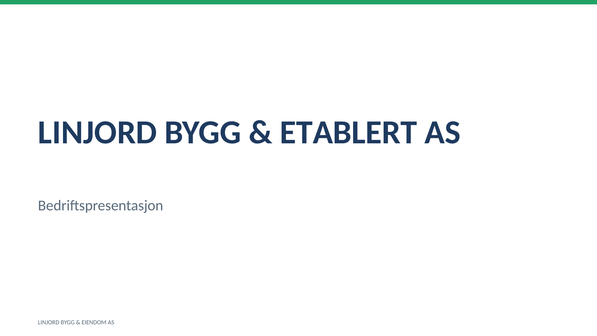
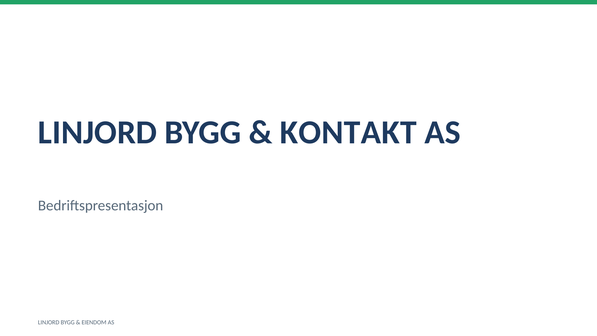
ETABLERT: ETABLERT -> KONTAKT (348, 132)
